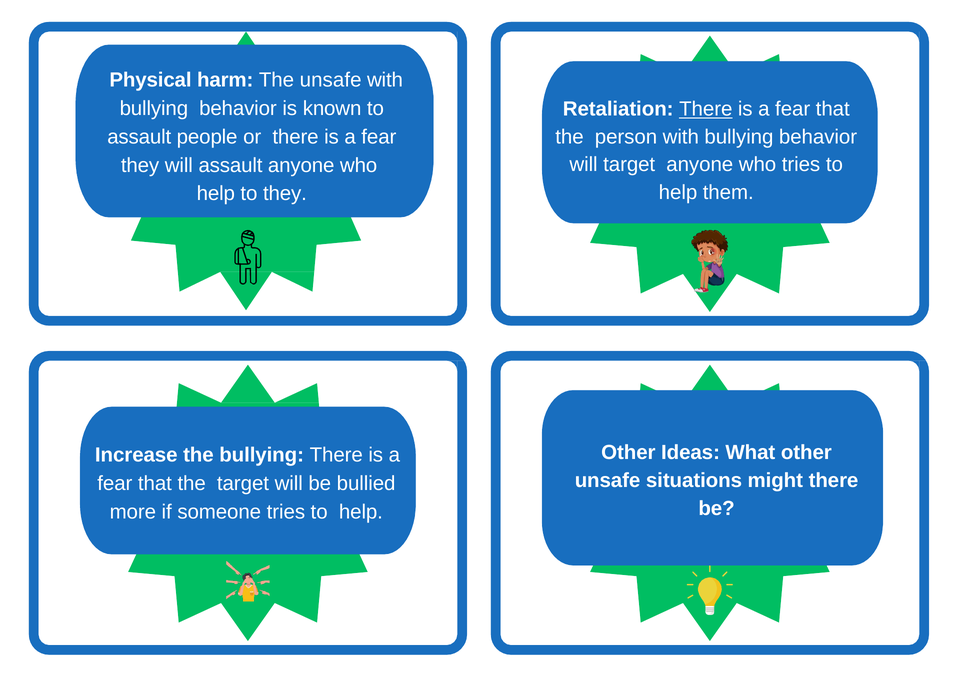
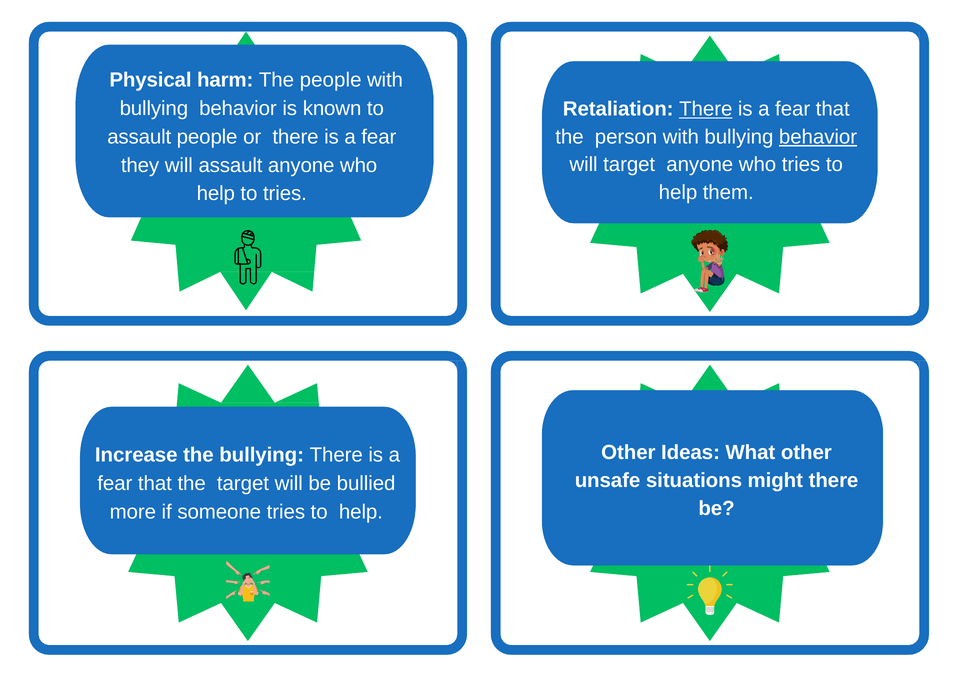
The unsafe: unsafe -> people (331, 80)
behavior underline: none -> present (818, 137)
to they: they -> tries (285, 194)
